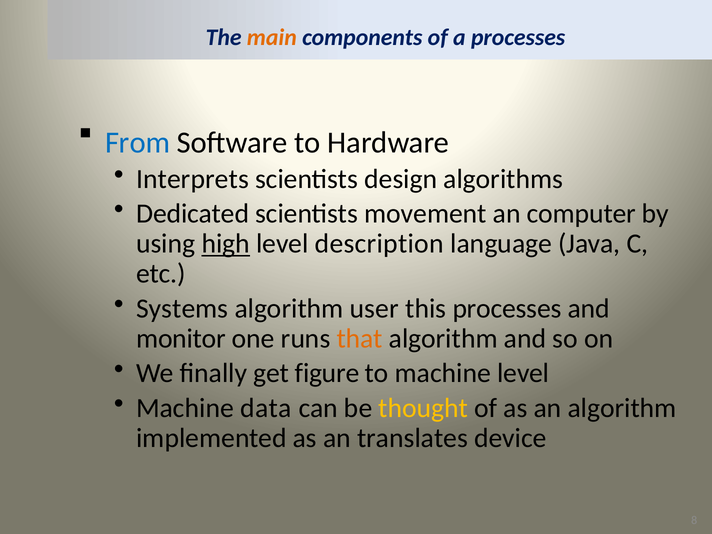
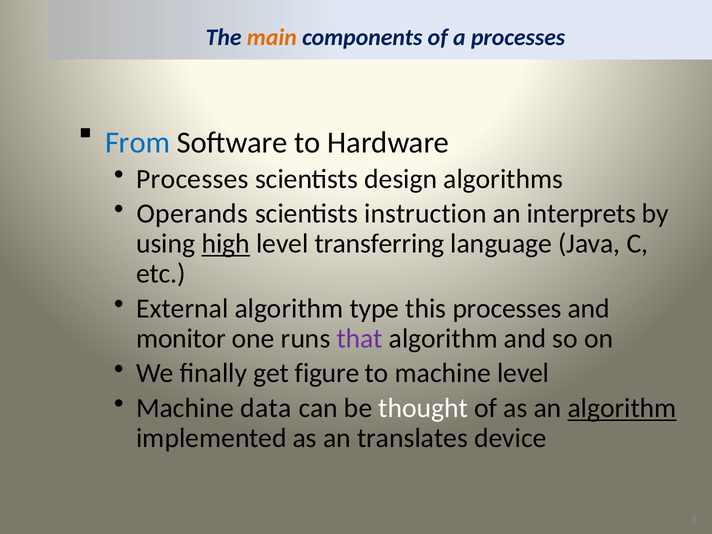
Interprets: Interprets -> Processes (192, 179)
Dedicated: Dedicated -> Operands (192, 214)
movement: movement -> instruction (425, 214)
computer: computer -> interprets (581, 214)
description: description -> transferring (380, 244)
Systems: Systems -> External (182, 309)
user: user -> type (374, 309)
that colour: orange -> purple (360, 338)
thought colour: yellow -> white (423, 408)
algorithm underline: none -> present (622, 408)
